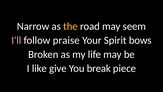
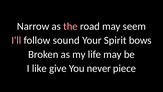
the colour: yellow -> pink (70, 26)
praise: praise -> sound (66, 40)
break: break -> never (99, 68)
